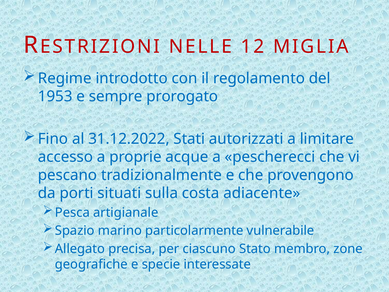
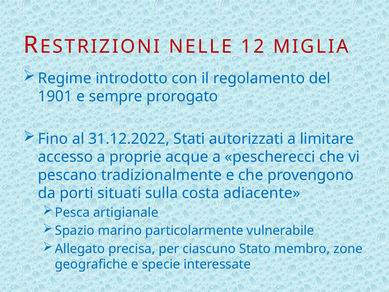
1953: 1953 -> 1901 (55, 96)
